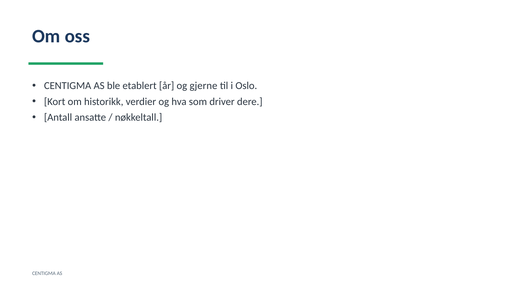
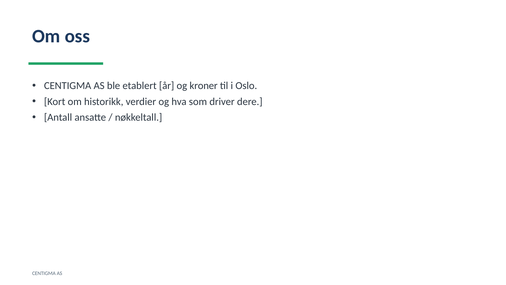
gjerne: gjerne -> kroner (204, 86)
